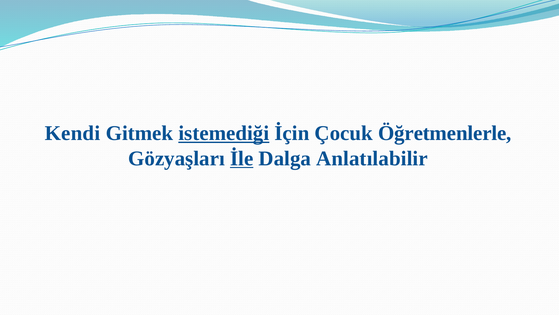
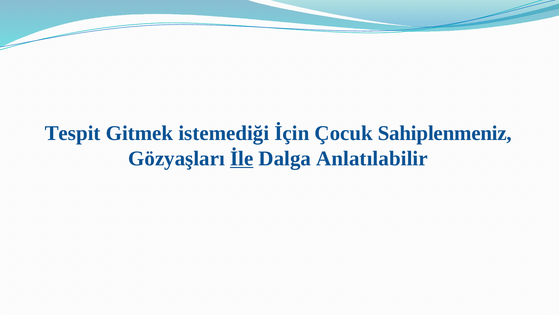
Kendi: Kendi -> Tespit (73, 133)
istemediği underline: present -> none (224, 133)
Öğretmenlerle: Öğretmenlerle -> Sahiplenmeniz (445, 133)
